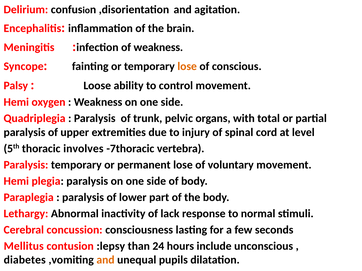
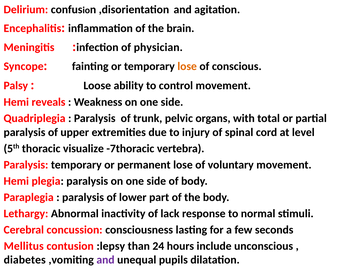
of weakness: weakness -> physician (158, 47)
oxygen: oxygen -> reveals (48, 102)
involves: involves -> visualize (83, 149)
and colour: orange -> purple (105, 260)
